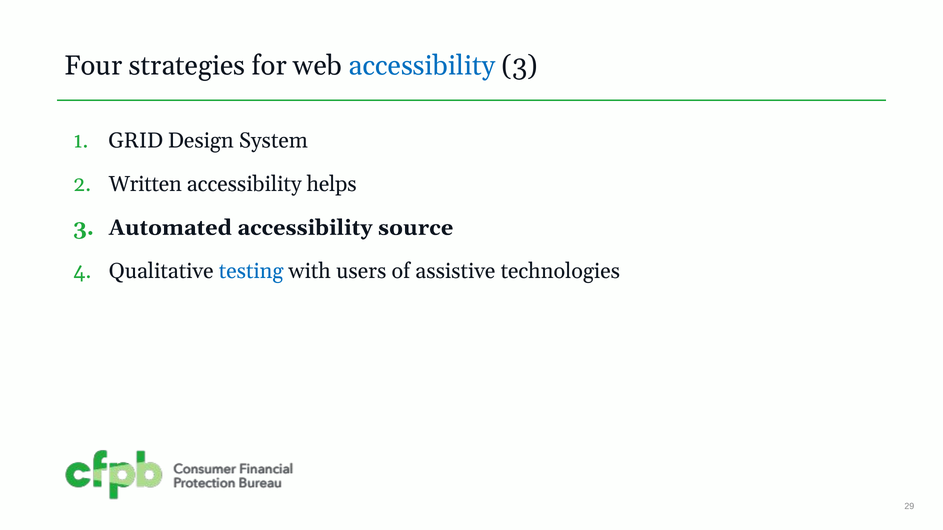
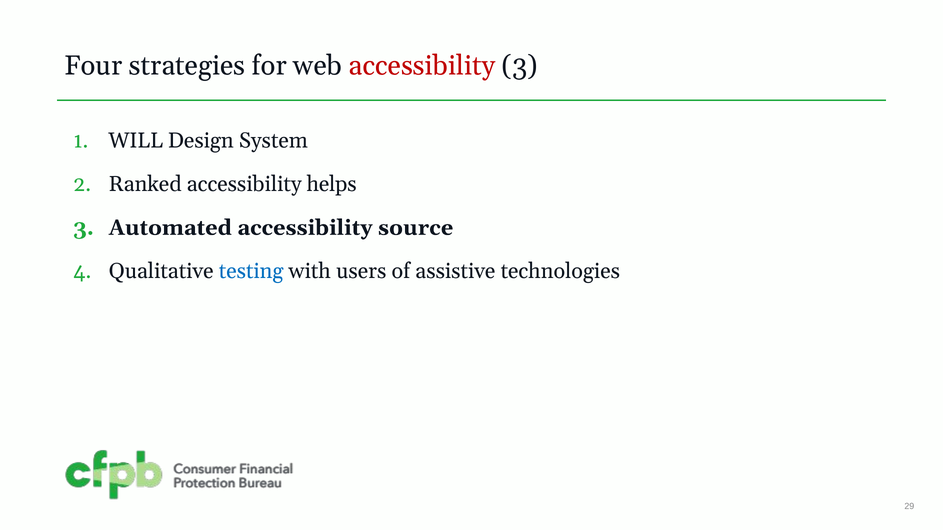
accessibility colour: blue -> red (422, 66)
GRID: GRID -> WILL (136, 141)
Written: Written -> Ranked (145, 184)
